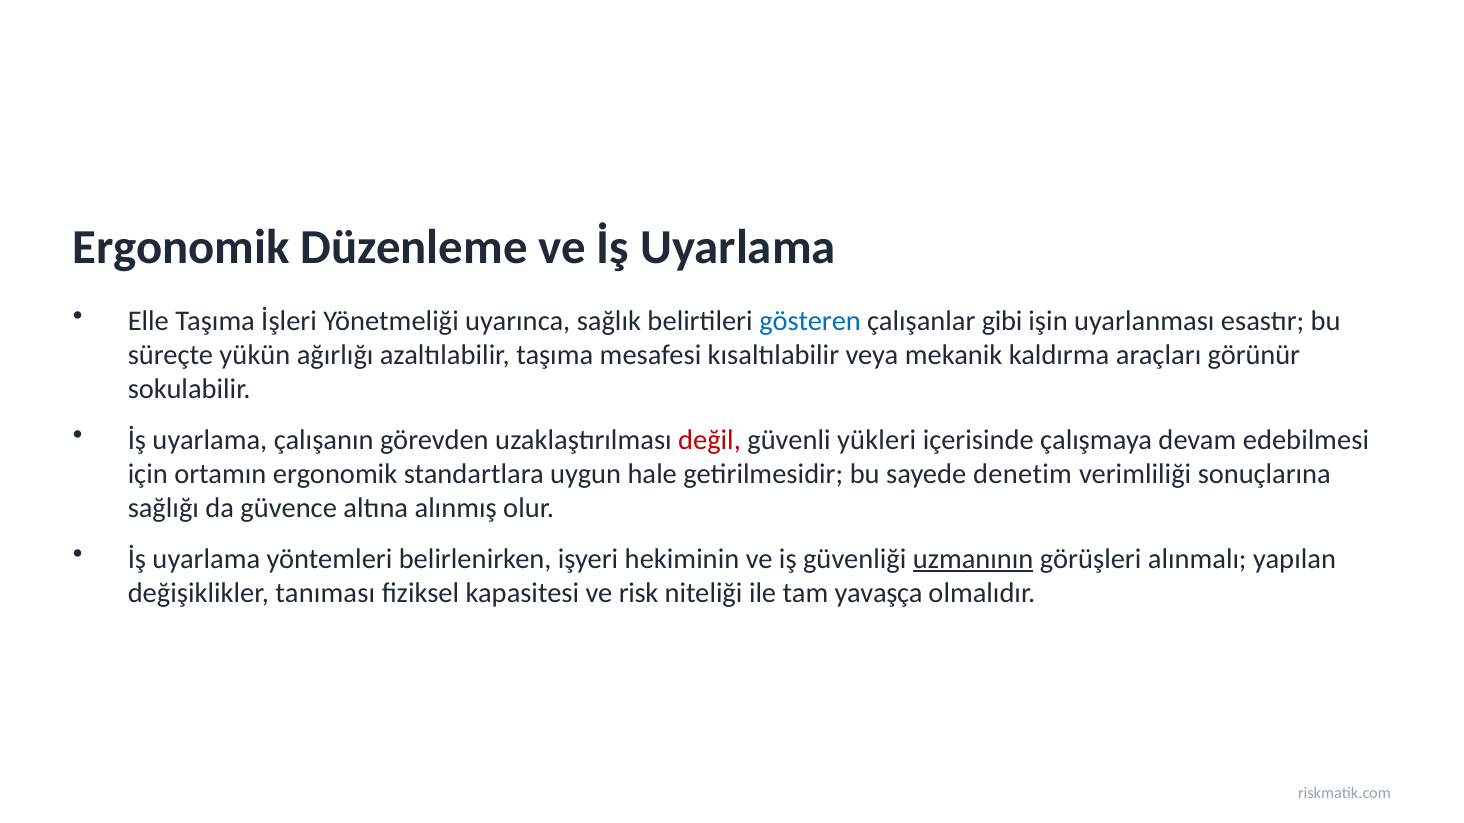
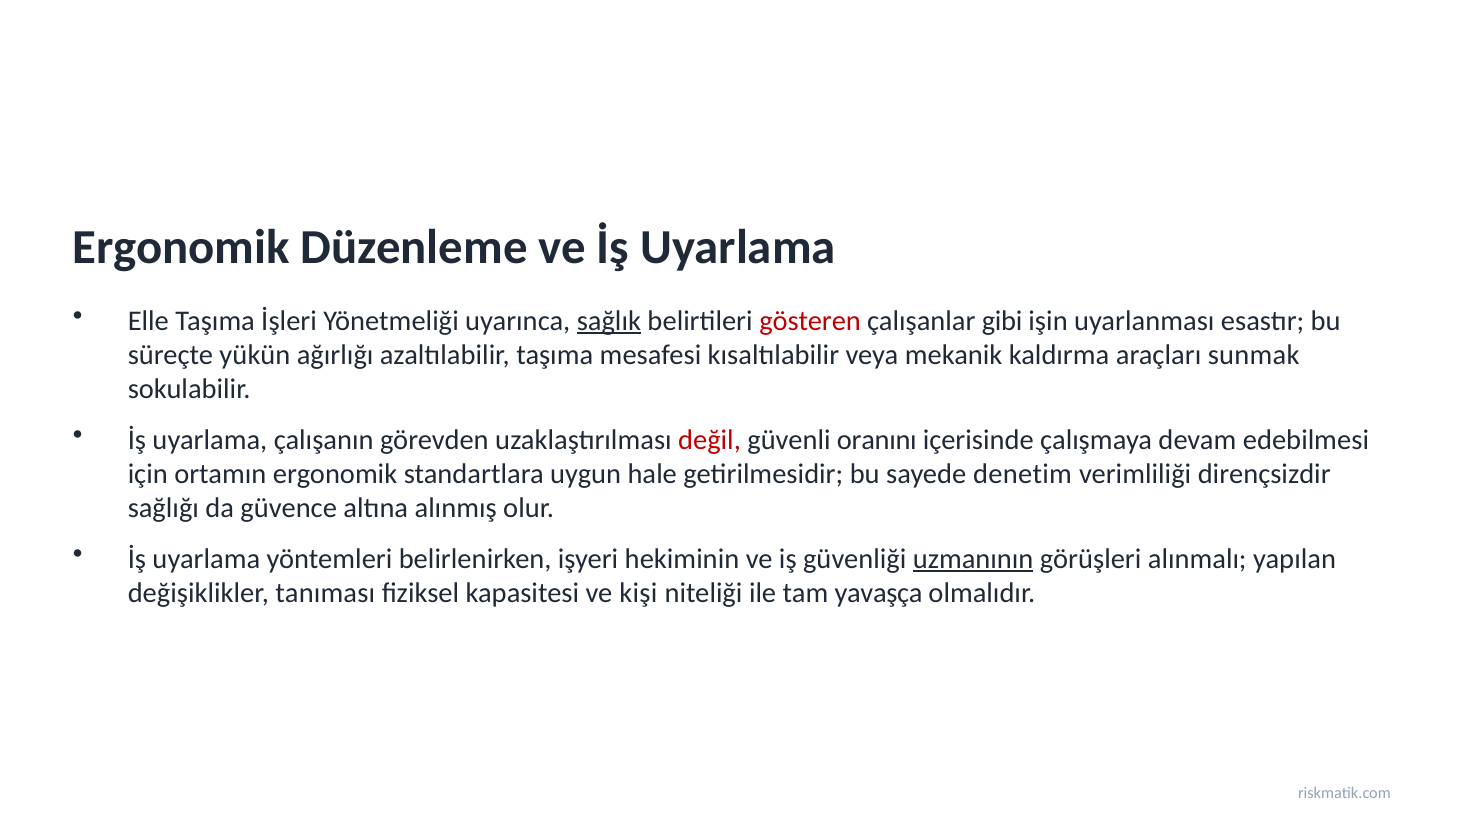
sağlık underline: none -> present (609, 321)
gösteren colour: blue -> red (810, 321)
görünür: görünür -> sunmak (1254, 355)
yükleri: yükleri -> oranını (877, 440)
sonuçlarına: sonuçlarına -> dirençsizdir (1264, 474)
risk: risk -> kişi (638, 593)
